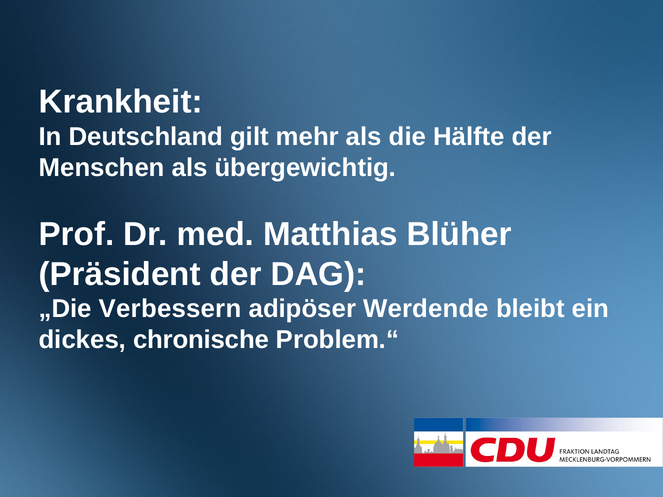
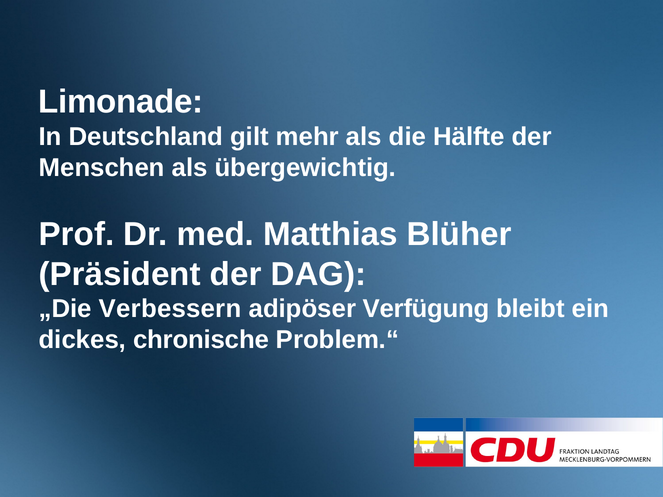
Krankheit: Krankheit -> Limonade (121, 102)
Werdende: Werdende -> Verfügung (426, 309)
